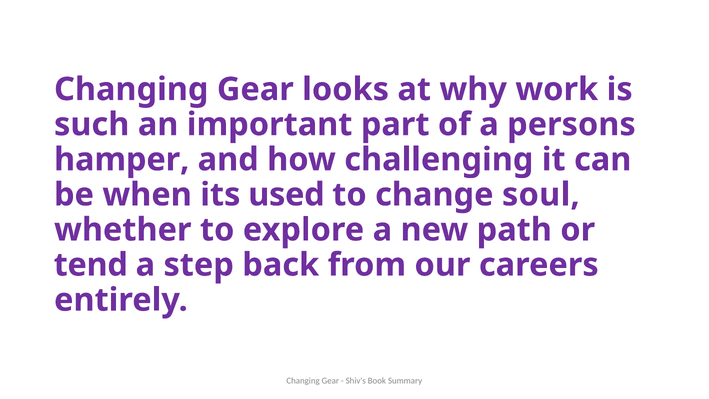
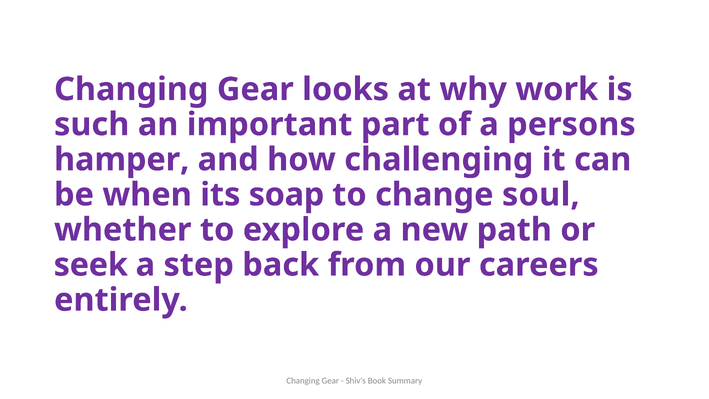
used: used -> soap (286, 195)
tend: tend -> seek (91, 265)
